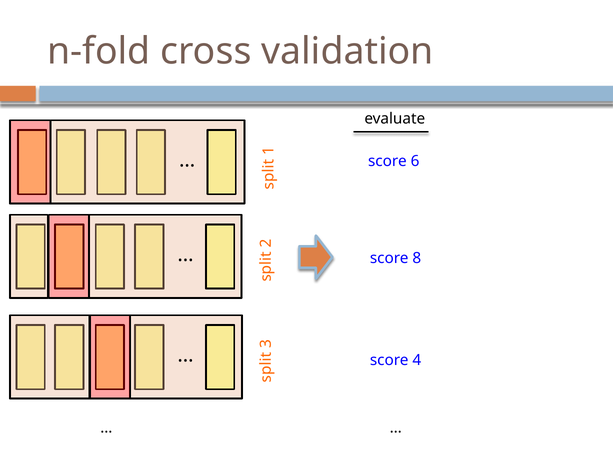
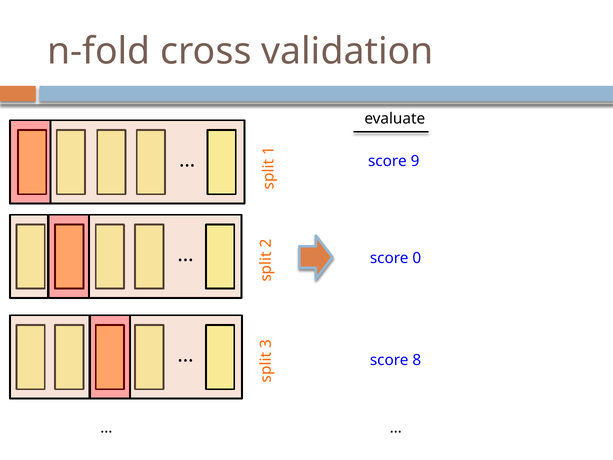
6: 6 -> 9 (415, 161)
8: 8 -> 0 (417, 258)
4: 4 -> 8 (417, 360)
